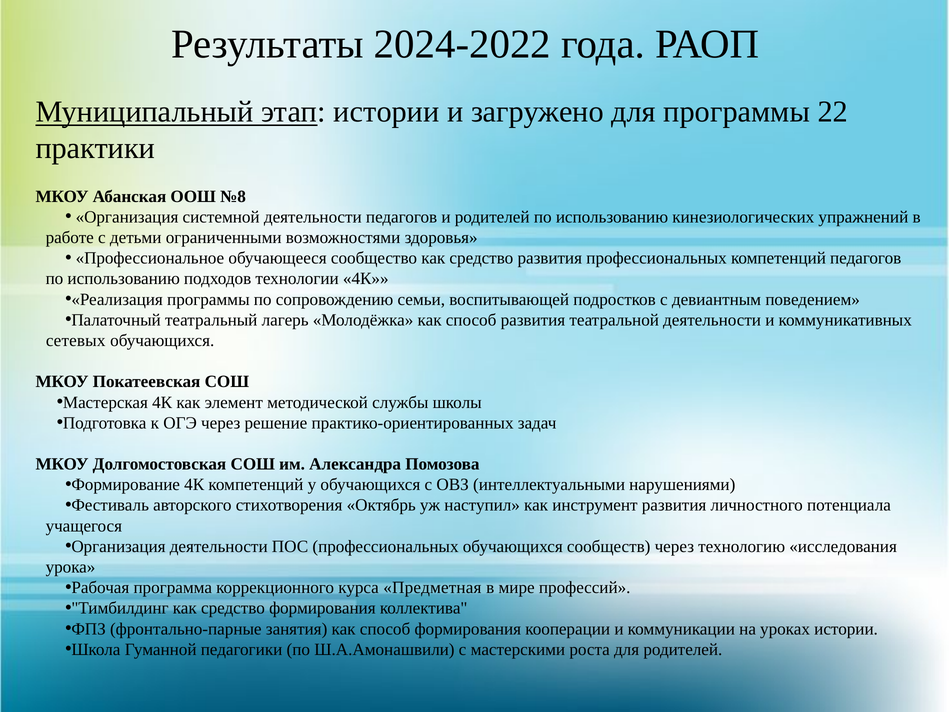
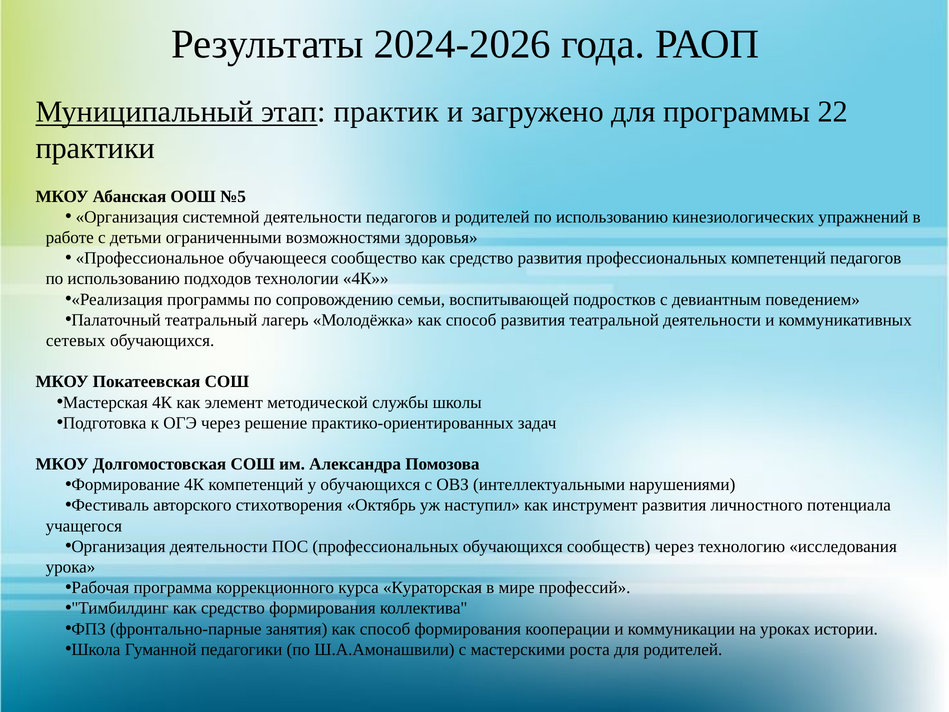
2024-2022: 2024-2022 -> 2024-2026 (462, 44)
этап истории: истории -> практик (386, 112)
№8: №8 -> №5 (233, 196)
Предметная: Предметная -> Кураторская (433, 588)
